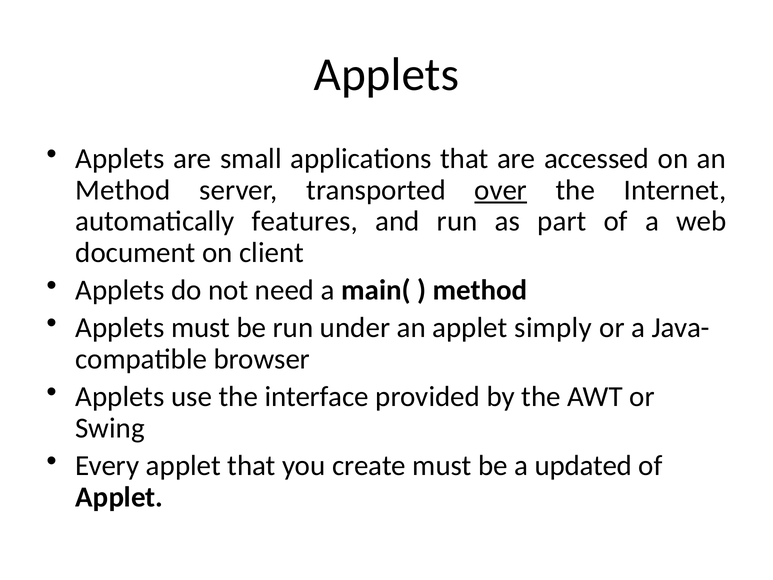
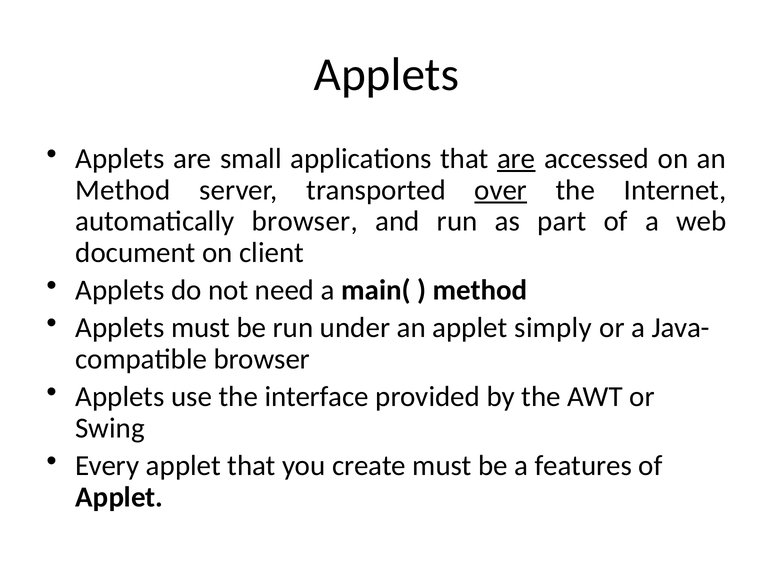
are underline: none -> present (516, 159)
automatically features: features -> browser (305, 221)
updated: updated -> features (583, 465)
